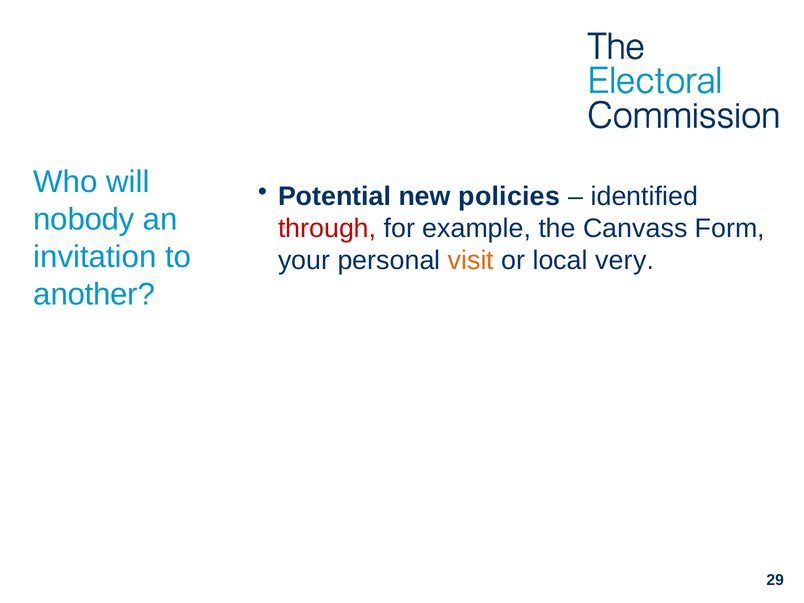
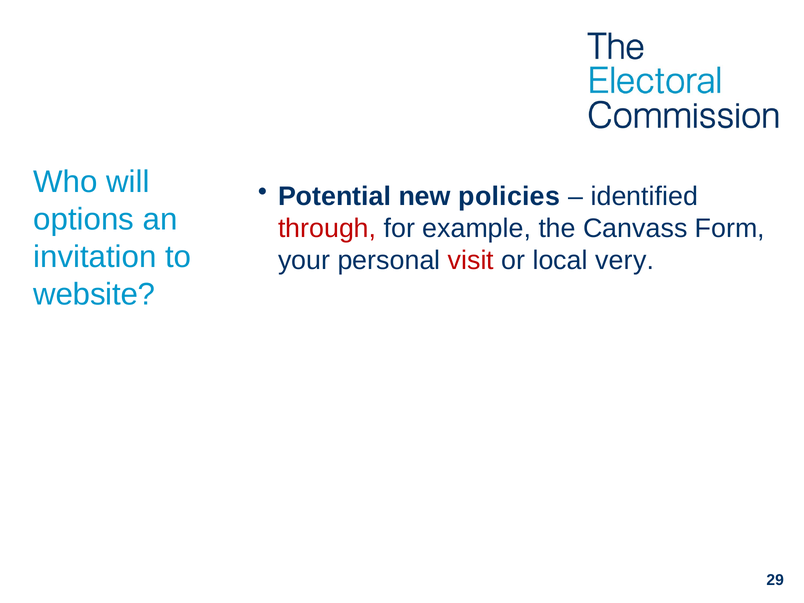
nobody: nobody -> options (84, 219)
visit colour: orange -> red (471, 260)
another: another -> website (94, 294)
